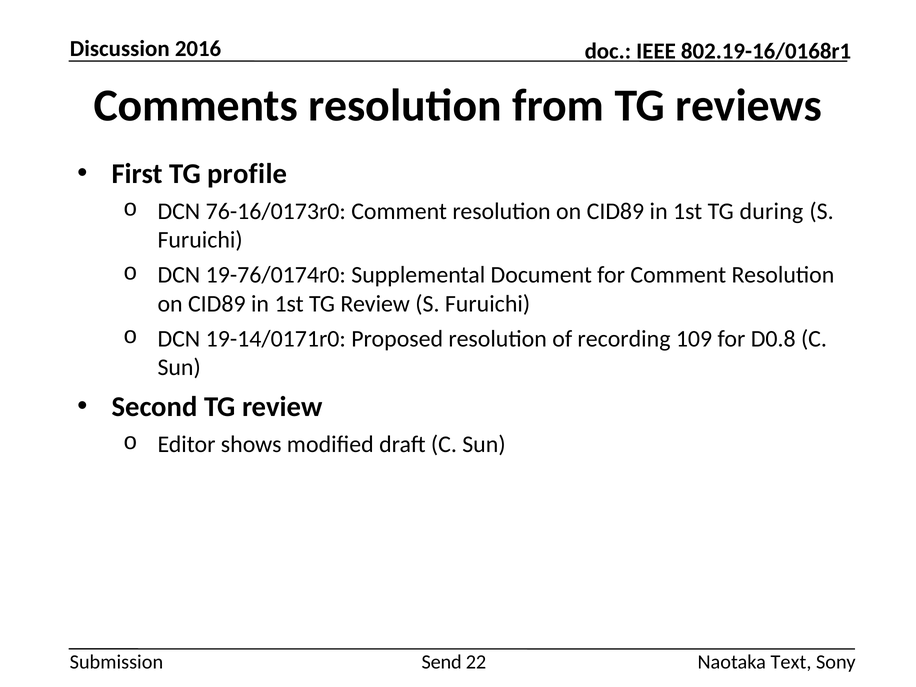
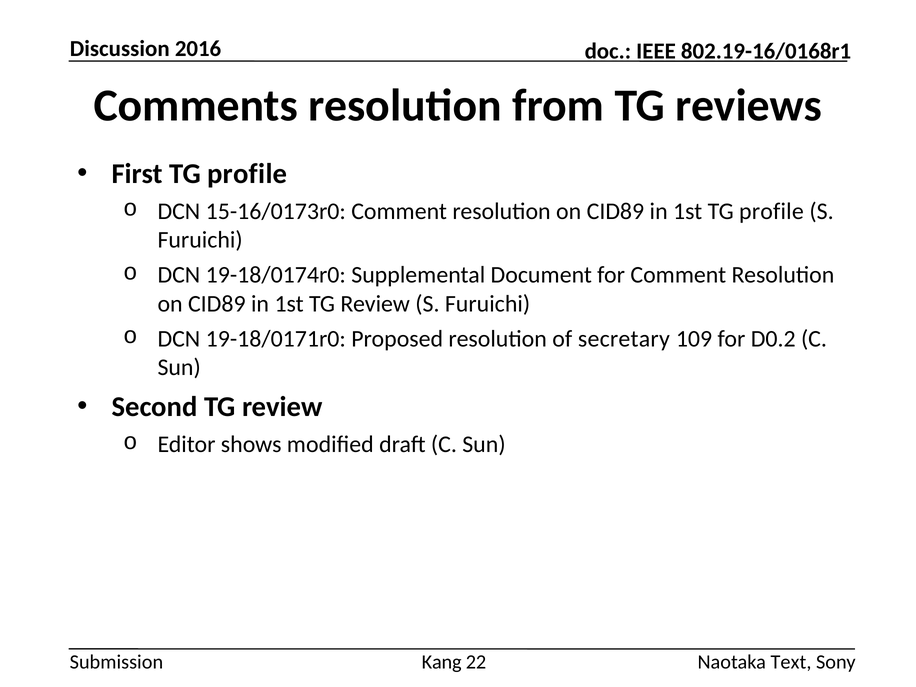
76-16/0173r0: 76-16/0173r0 -> 15-16/0173r0 (276, 211)
1st TG during: during -> profile (771, 211)
19-76/0174r0: 19-76/0174r0 -> 19-18/0174r0 (276, 275)
19-14/0171r0: 19-14/0171r0 -> 19-18/0171r0 (276, 339)
recording: recording -> secretary (624, 339)
D0.8: D0.8 -> D0.2 (773, 339)
Send: Send -> Kang (442, 662)
